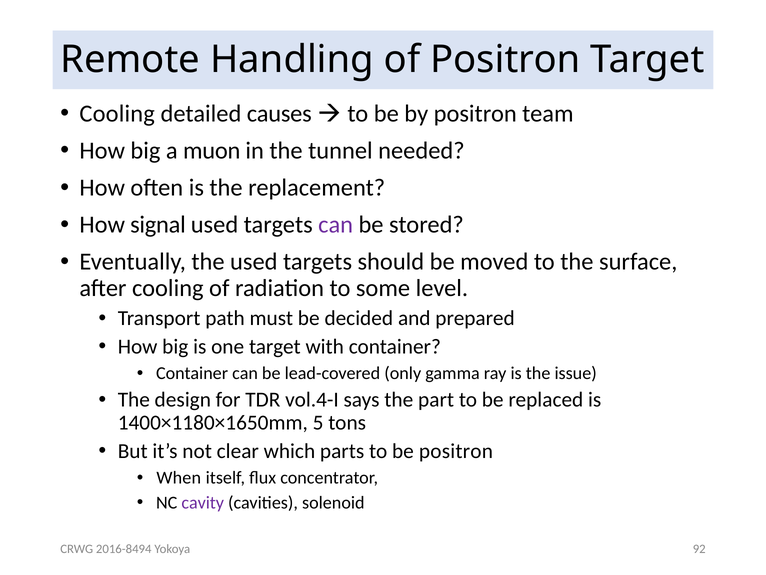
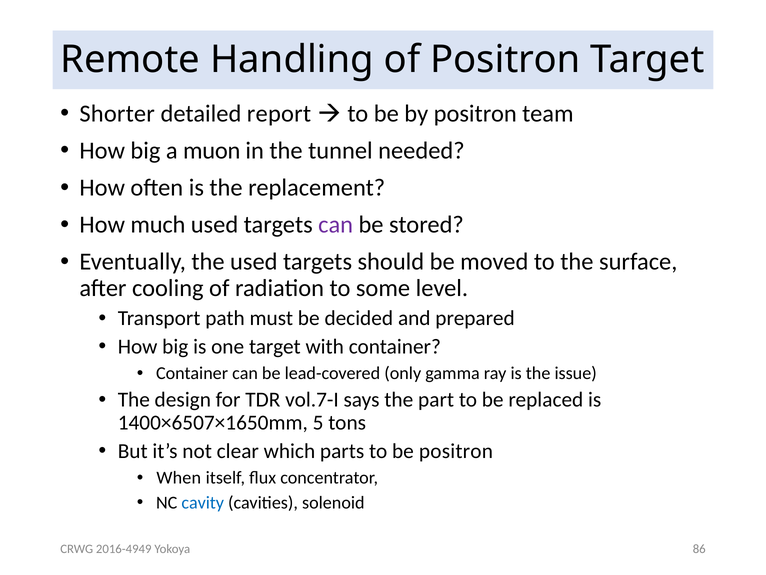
Cooling: Cooling -> Shorter (117, 113)
causes: causes -> report (279, 113)
signal: signal -> much (158, 225)
vol.4-I: vol.4-I -> vol.7-I (312, 400)
1400×1180×1650mm: 1400×1180×1650mm -> 1400×6507×1650mm (213, 423)
cavity colour: purple -> blue (203, 502)
2016-8494: 2016-8494 -> 2016-4949 (124, 549)
92: 92 -> 86 (699, 549)
